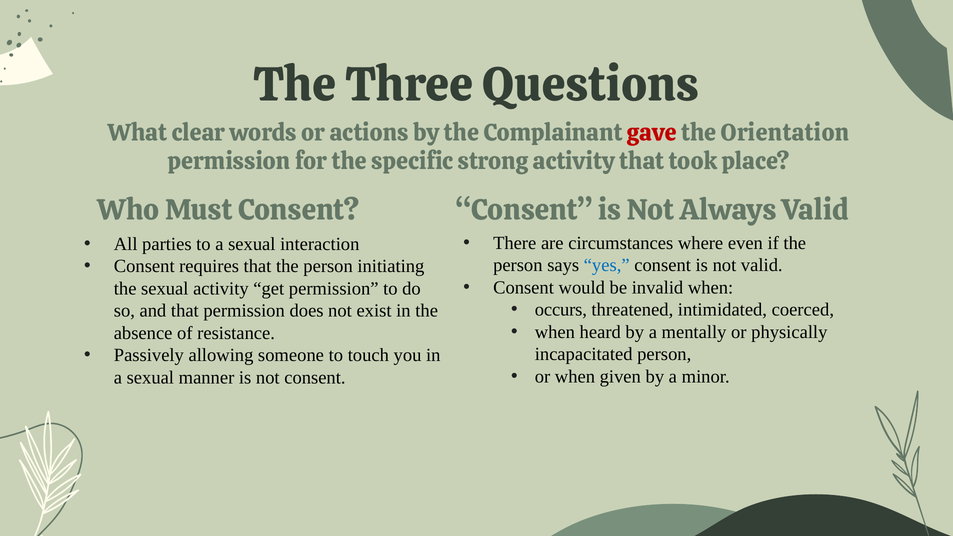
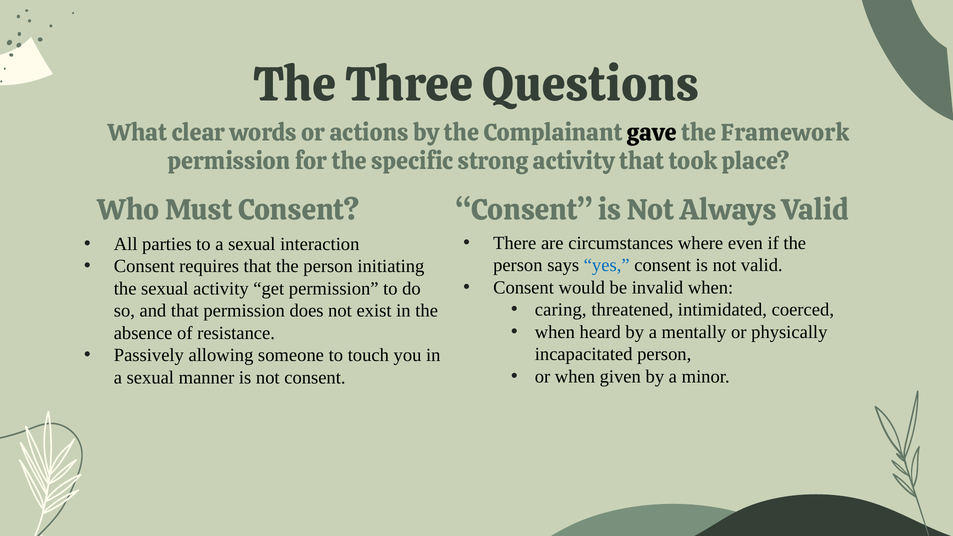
gave colour: red -> black (652, 133)
Orientation: Orientation -> Framework (785, 133)
occurs: occurs -> caring (561, 310)
